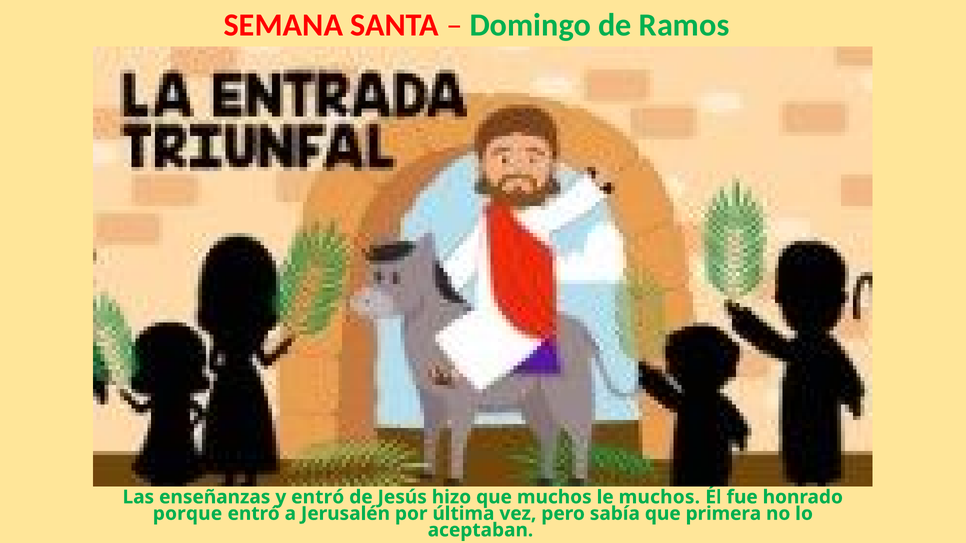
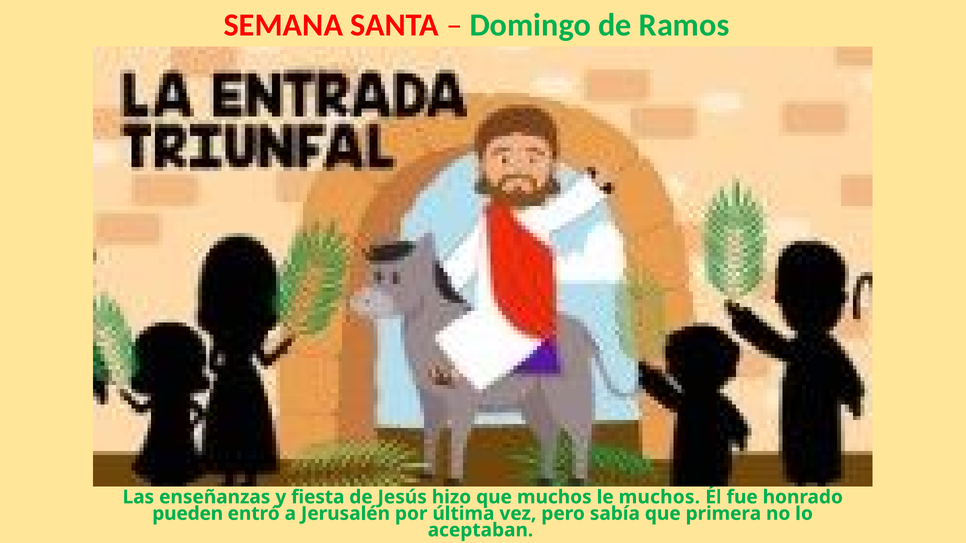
y entró: entró -> fiesta (318, 497)
porque: porque -> pueden (188, 514)
